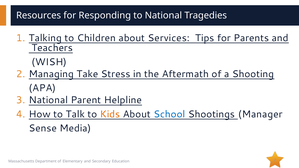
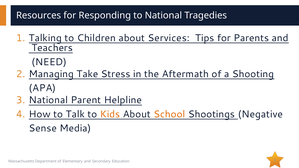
WISH: WISH -> NEED (49, 62)
School colour: blue -> orange (169, 114)
Manager: Manager -> Negative (260, 114)
